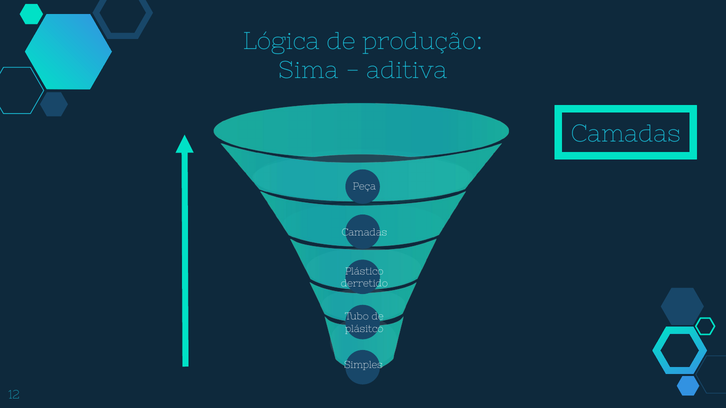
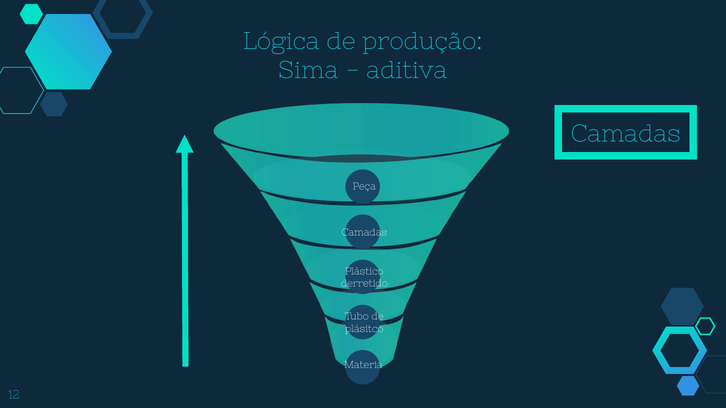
Simples: Simples -> Materia (363, 365)
